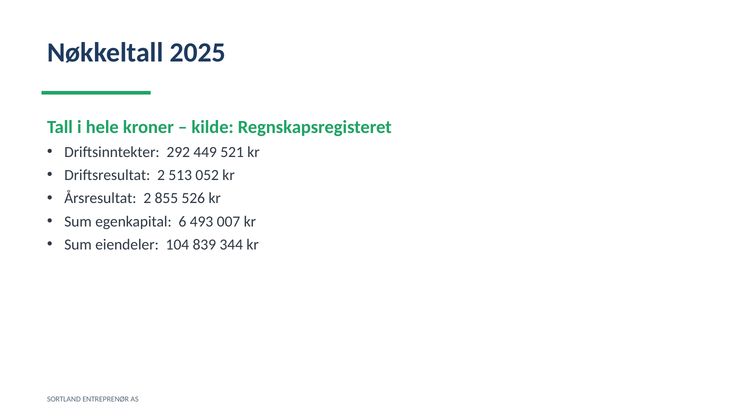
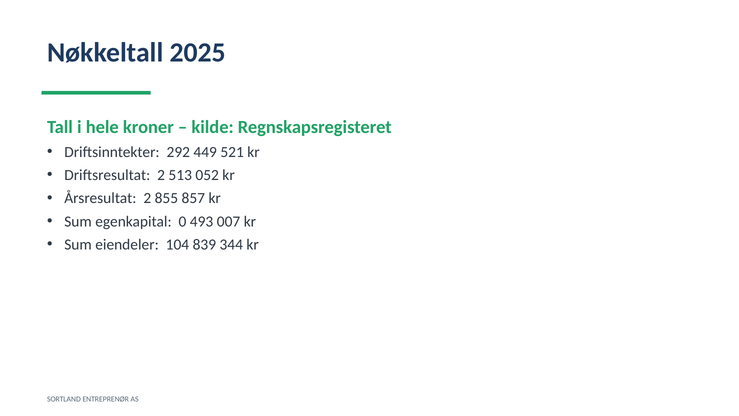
526: 526 -> 857 (193, 198)
6: 6 -> 0 (183, 221)
